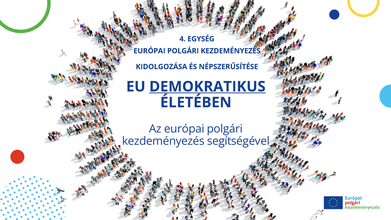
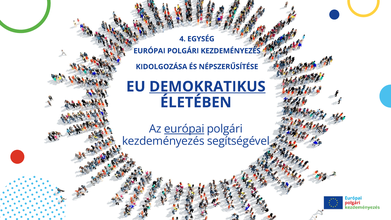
európai underline: none -> present (184, 129)
